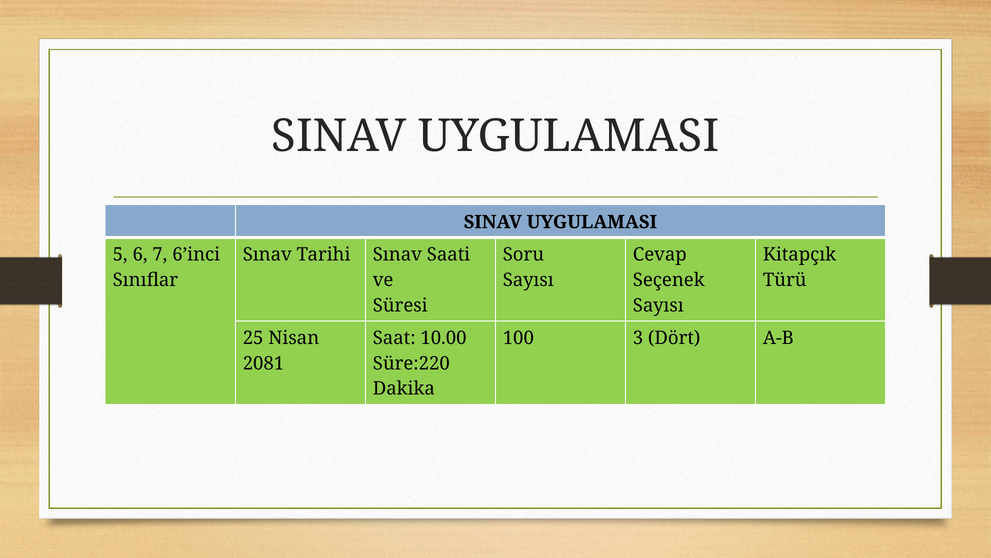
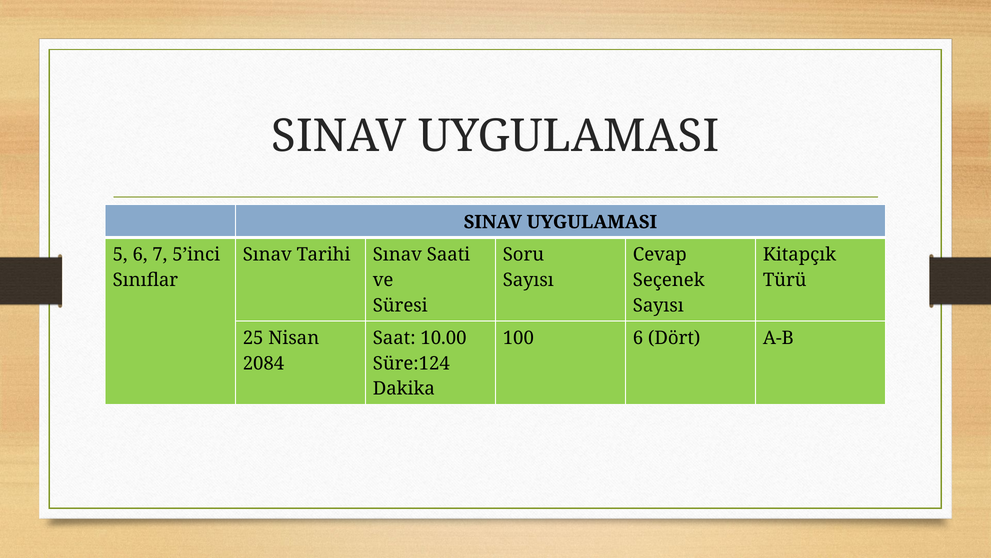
6’inci: 6’inci -> 5’inci (196, 255)
100 3: 3 -> 6 (638, 338)
2081: 2081 -> 2084 (263, 363)
Süre:220: Süre:220 -> Süre:124 (411, 363)
